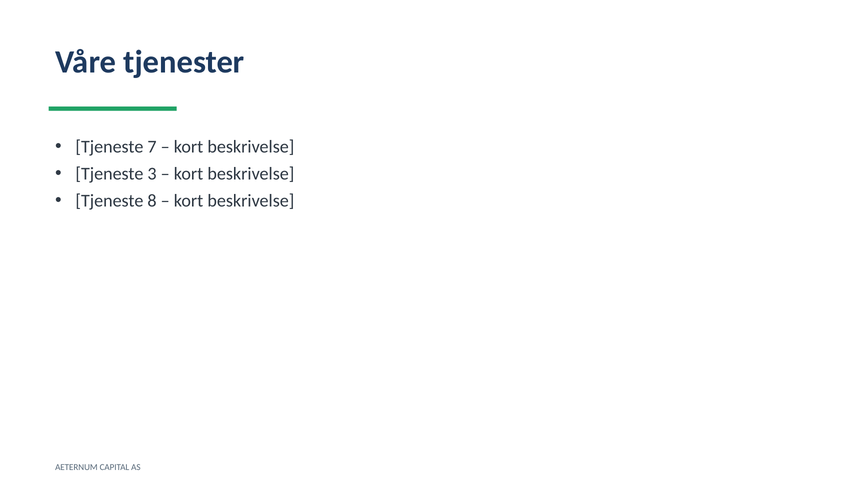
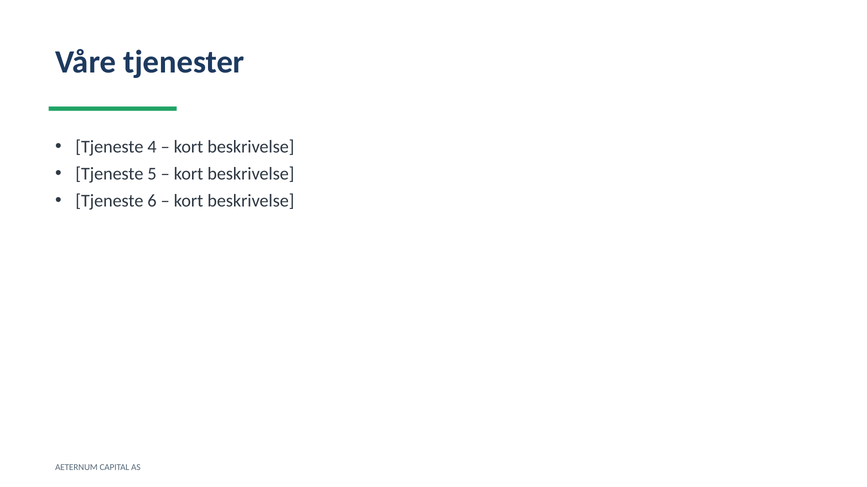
7: 7 -> 4 (152, 147)
3: 3 -> 5 (152, 174)
8: 8 -> 6 (152, 201)
